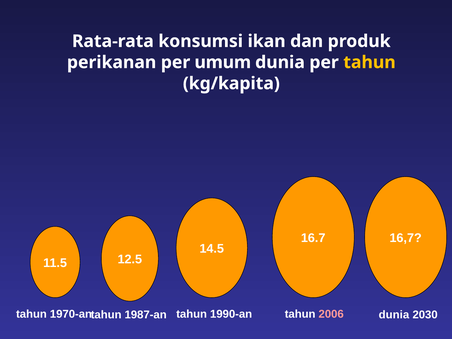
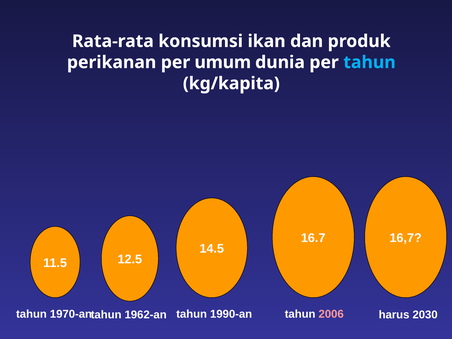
tahun colour: yellow -> light blue (370, 62)
1987-an: 1987-an -> 1962-an (146, 315)
dunia: dunia -> harus (394, 315)
